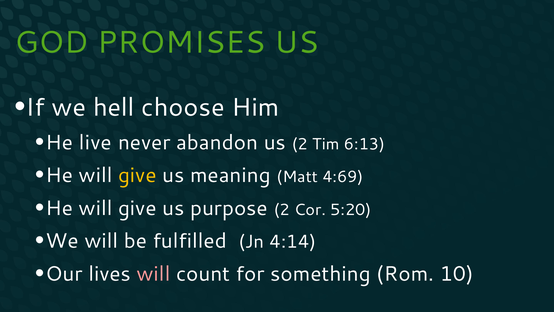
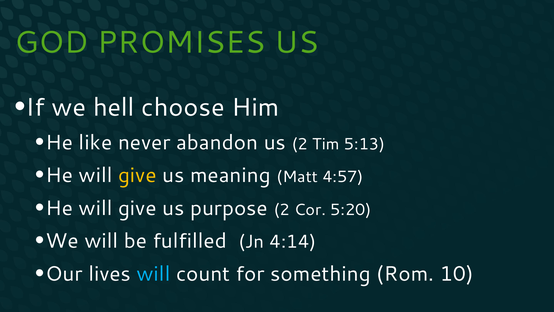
live: live -> like (95, 142)
6:13: 6:13 -> 5:13 (364, 144)
4:69: 4:69 -> 4:57 (343, 177)
will colour: pink -> light blue (153, 274)
